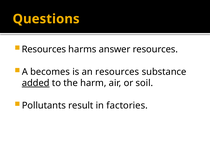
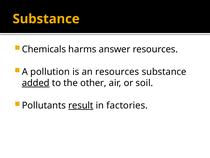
Questions: Questions -> Substance (46, 19)
Resources: Resources -> Chemicals (44, 49)
becomes: becomes -> pollution (50, 72)
harm: harm -> other (93, 83)
result underline: none -> present (81, 105)
